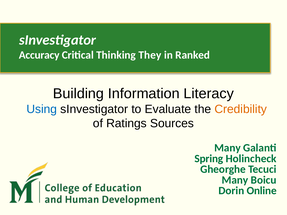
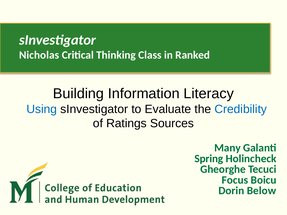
Accuracy: Accuracy -> Nicholas (39, 55)
They: They -> Class (150, 55)
Credibility colour: orange -> blue (241, 109)
Many: Many -> Focus (235, 180)
Online: Online -> Below (262, 191)
